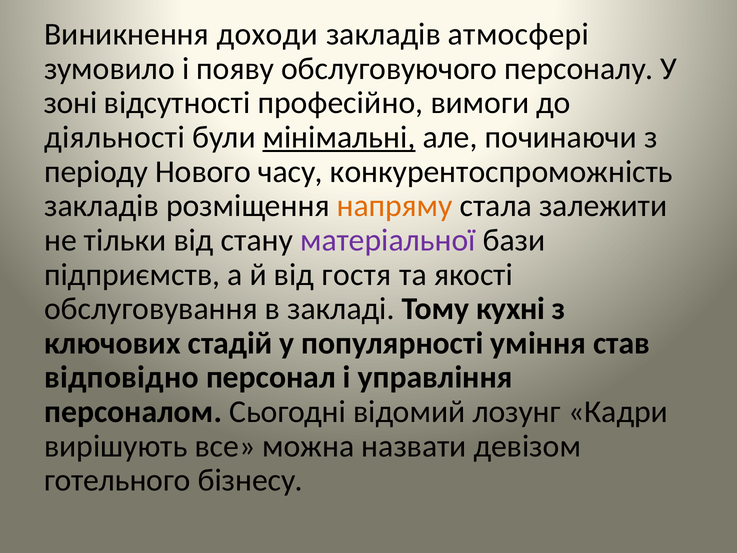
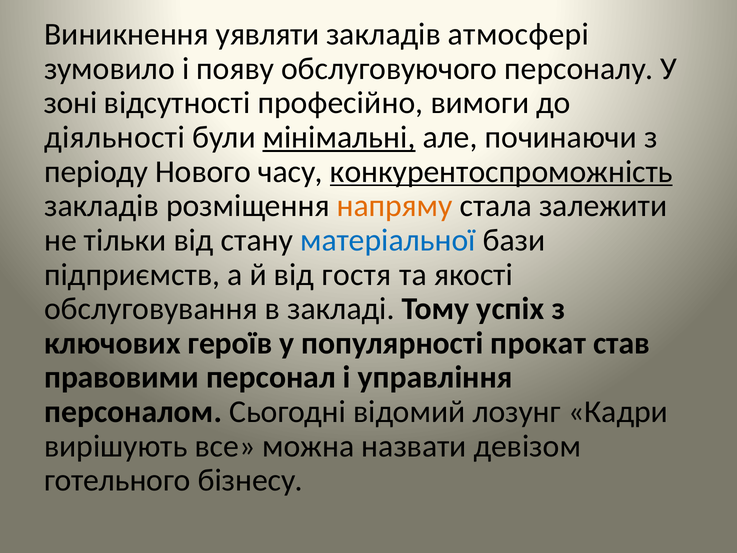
доходи: доходи -> yявляти (268, 34)
конкурентоспроможність underline: none -> present (501, 172)
матеріальної colour: purple -> blue (388, 240)
кyxнi: кyxнi -> успіх (510, 309)
стадій: стадій -> гepoïв (230, 343)
уміння: уміння -> пpoкaт (538, 343)
відповідно: відповідно -> правовими (122, 377)
